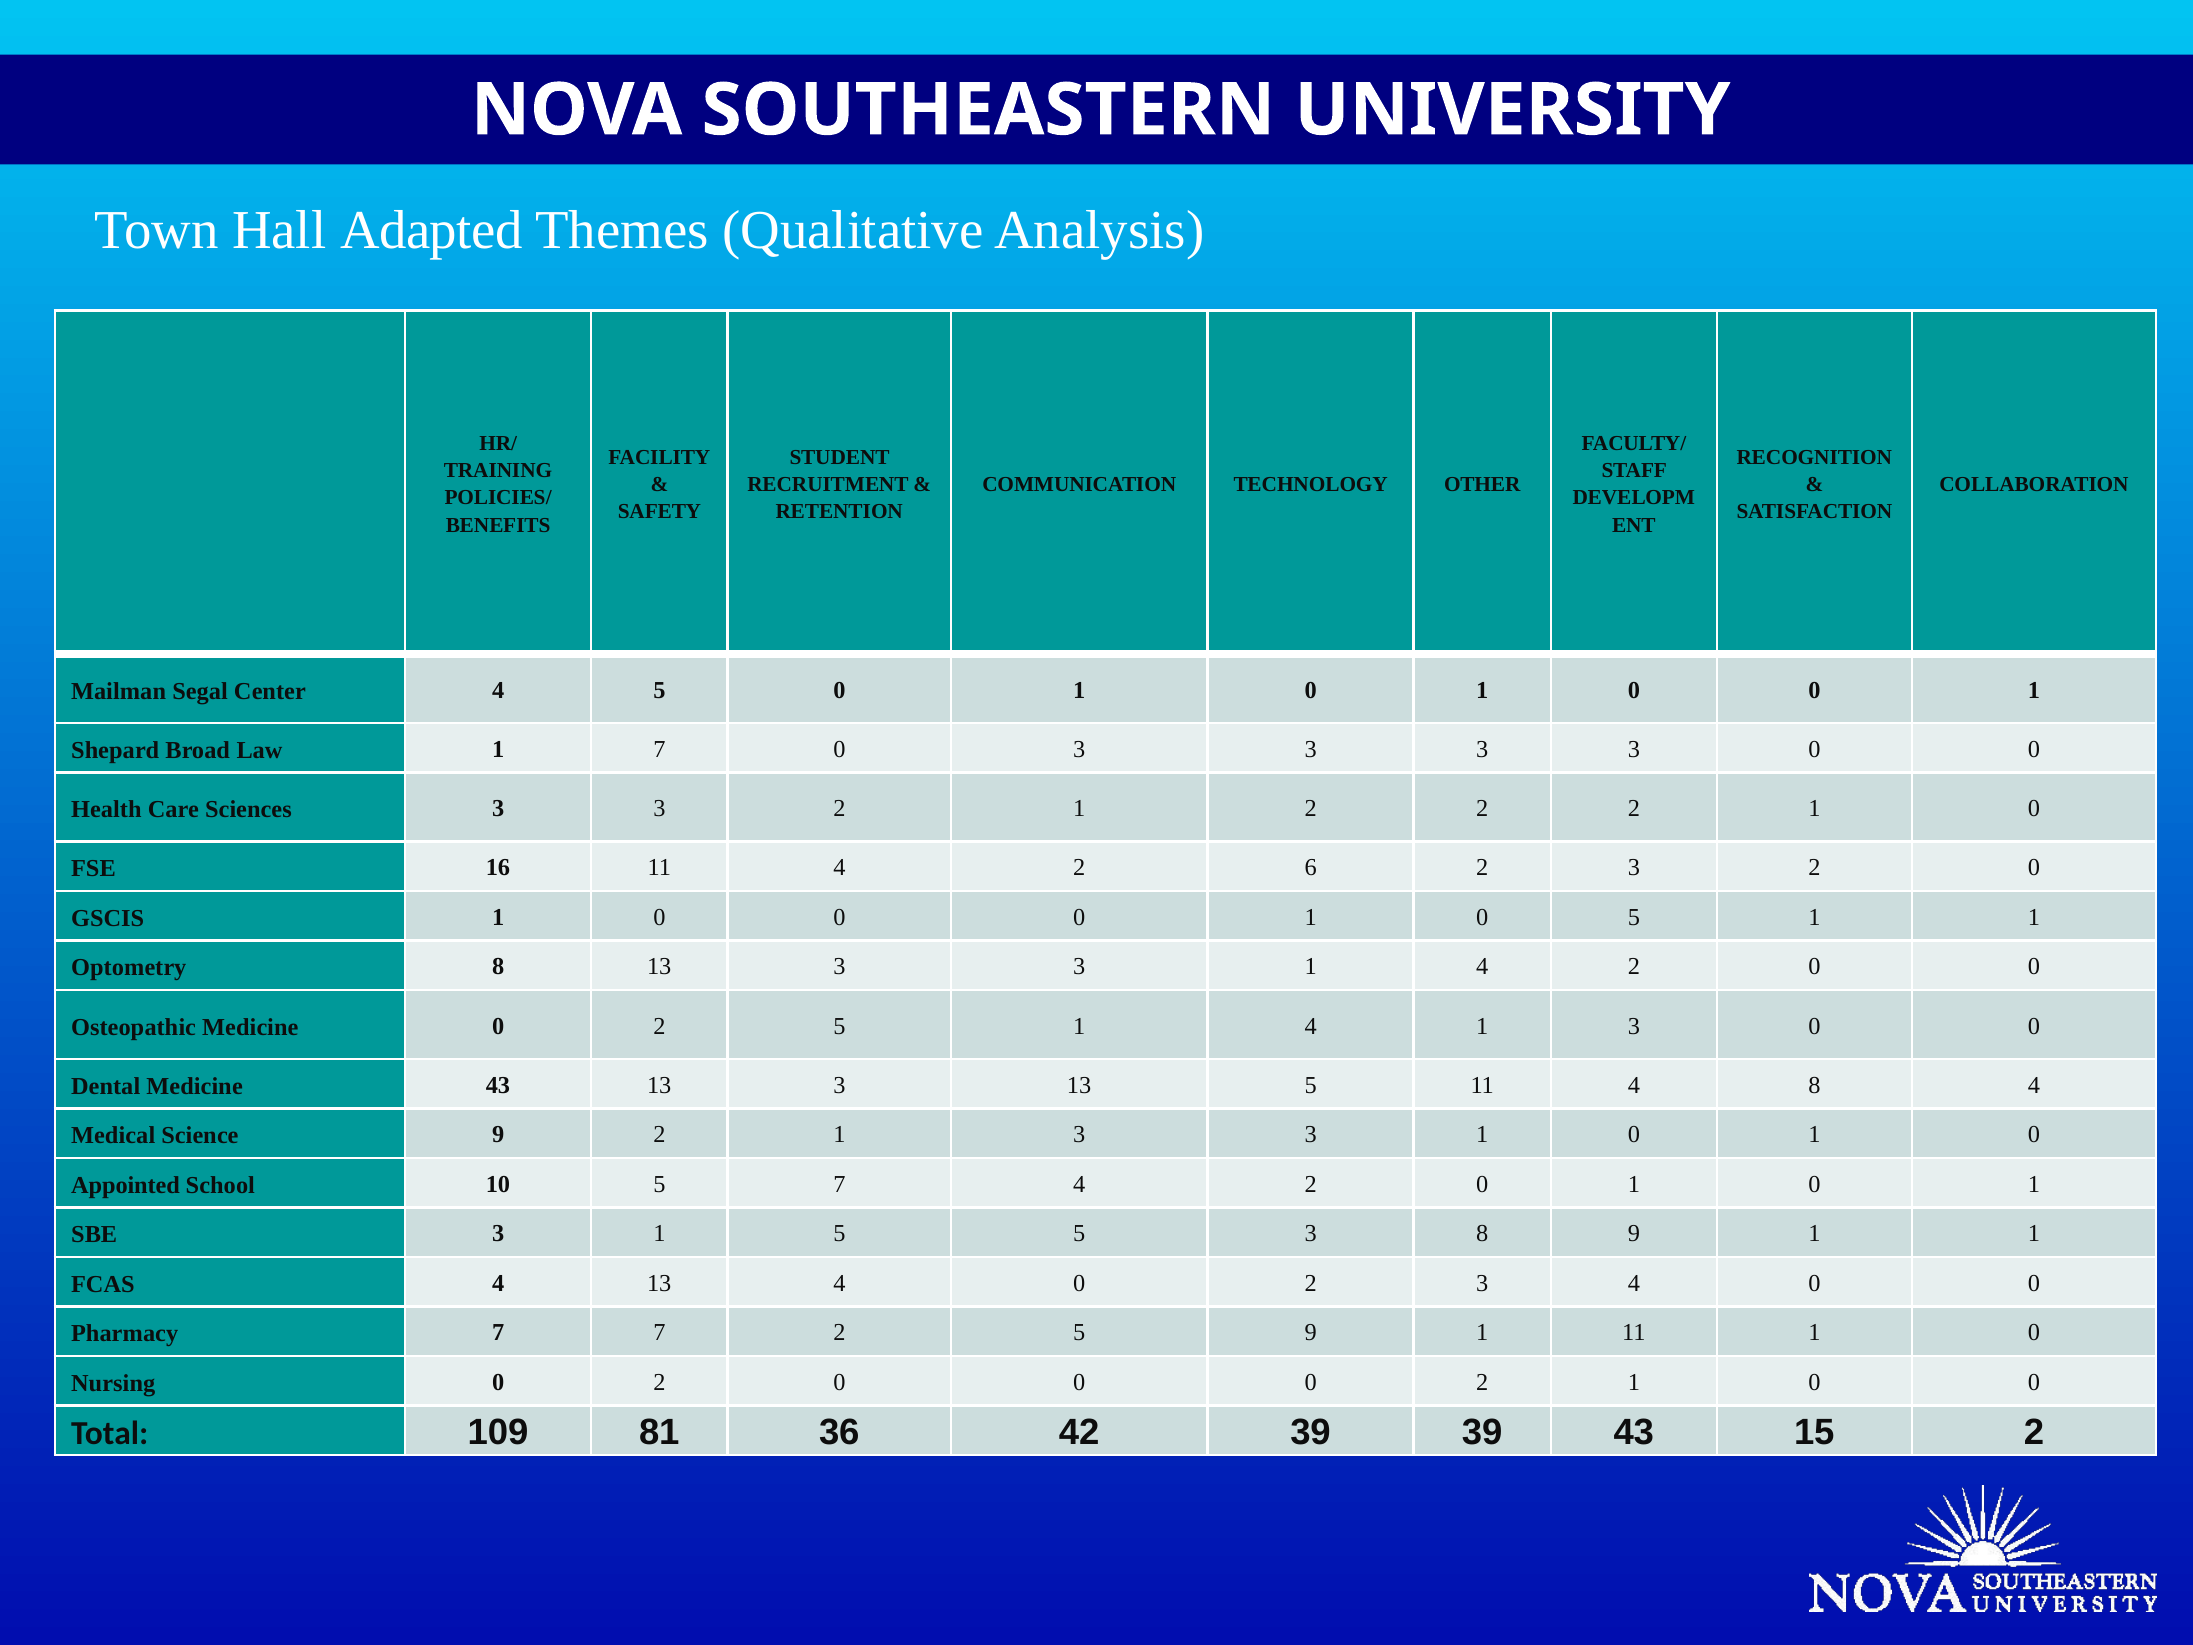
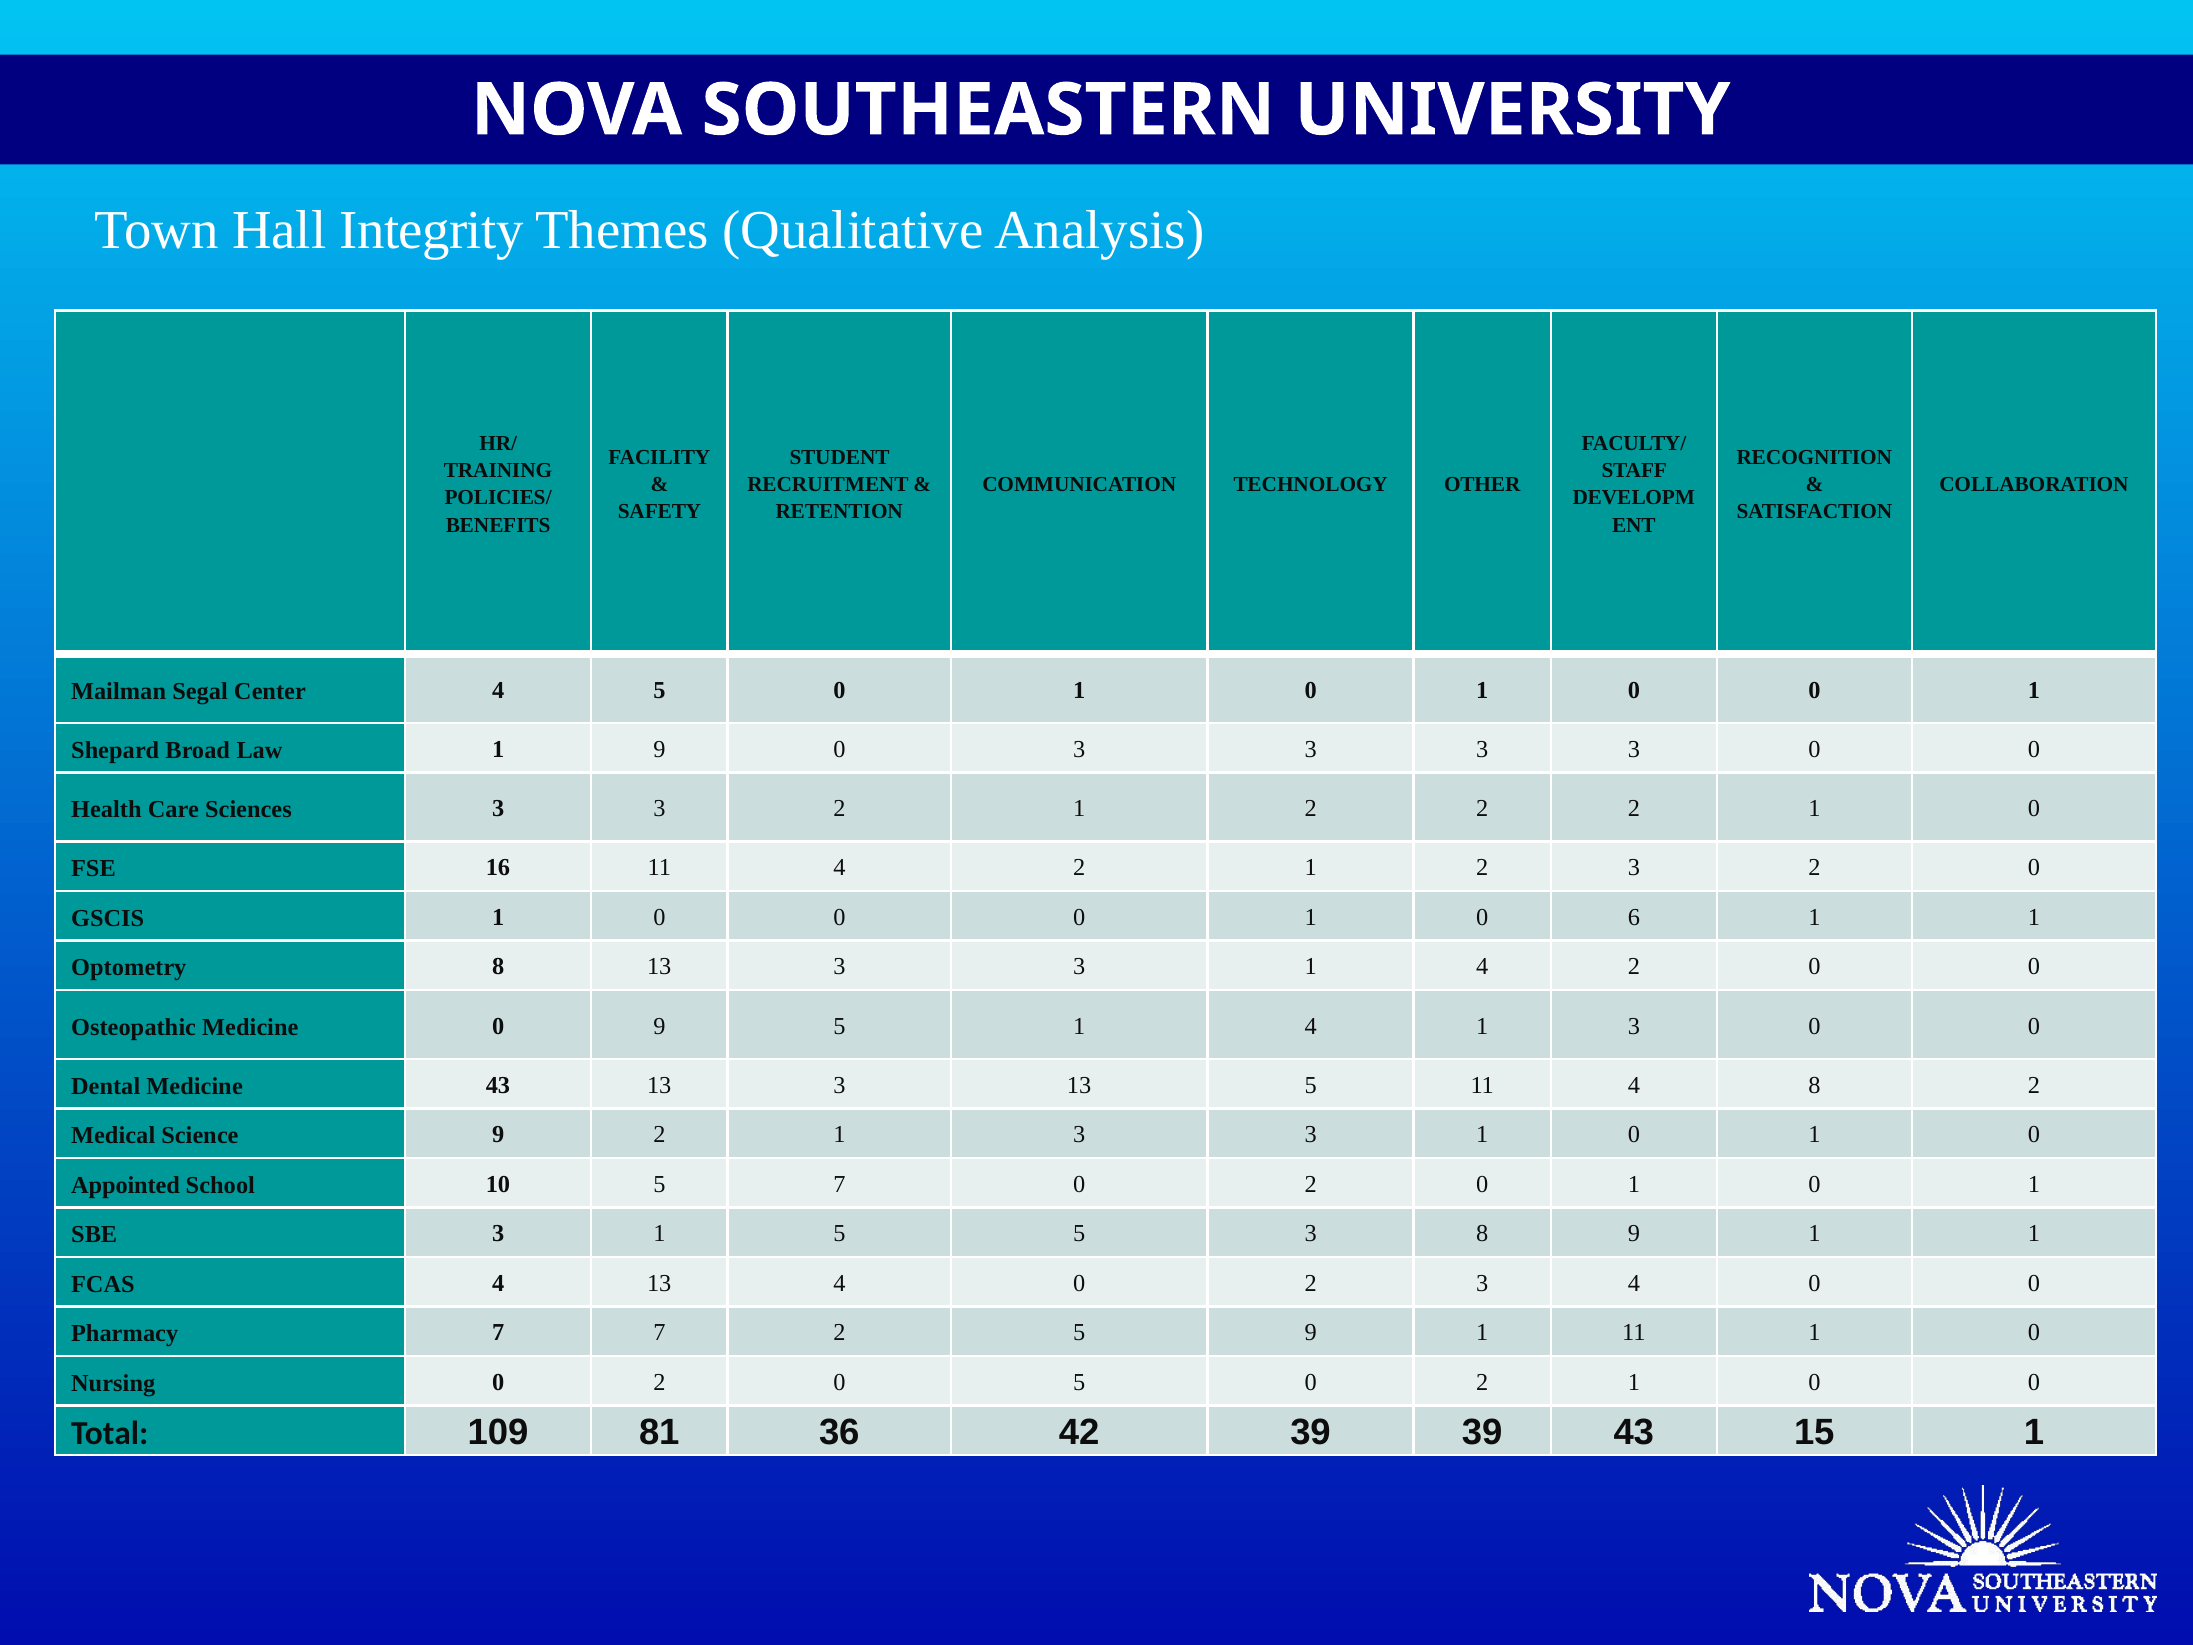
Adapted: Adapted -> Integrity (432, 230)
1 7: 7 -> 9 (659, 749)
4 2 6: 6 -> 1 (1311, 868)
0 5: 5 -> 6 (1634, 917)
Medicine 0 2: 2 -> 9 (659, 1026)
8 4: 4 -> 2 (2034, 1085)
7 4: 4 -> 0 (1079, 1184)
0 2 0 0: 0 -> 5 (1079, 1382)
15 2: 2 -> 1 (2034, 1432)
